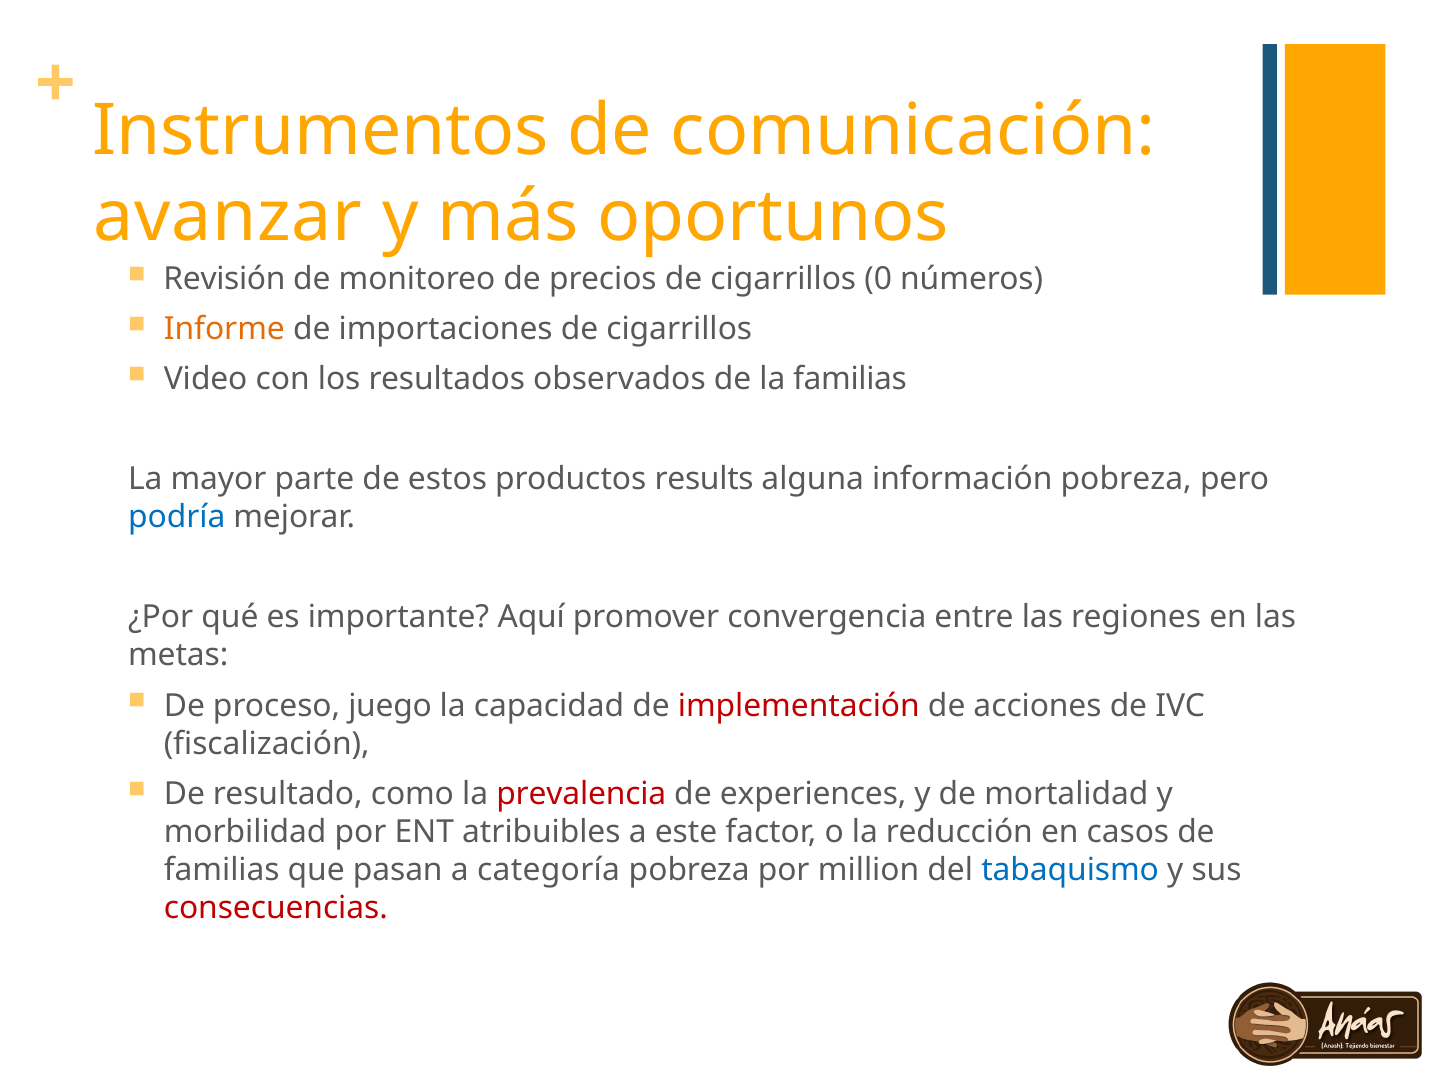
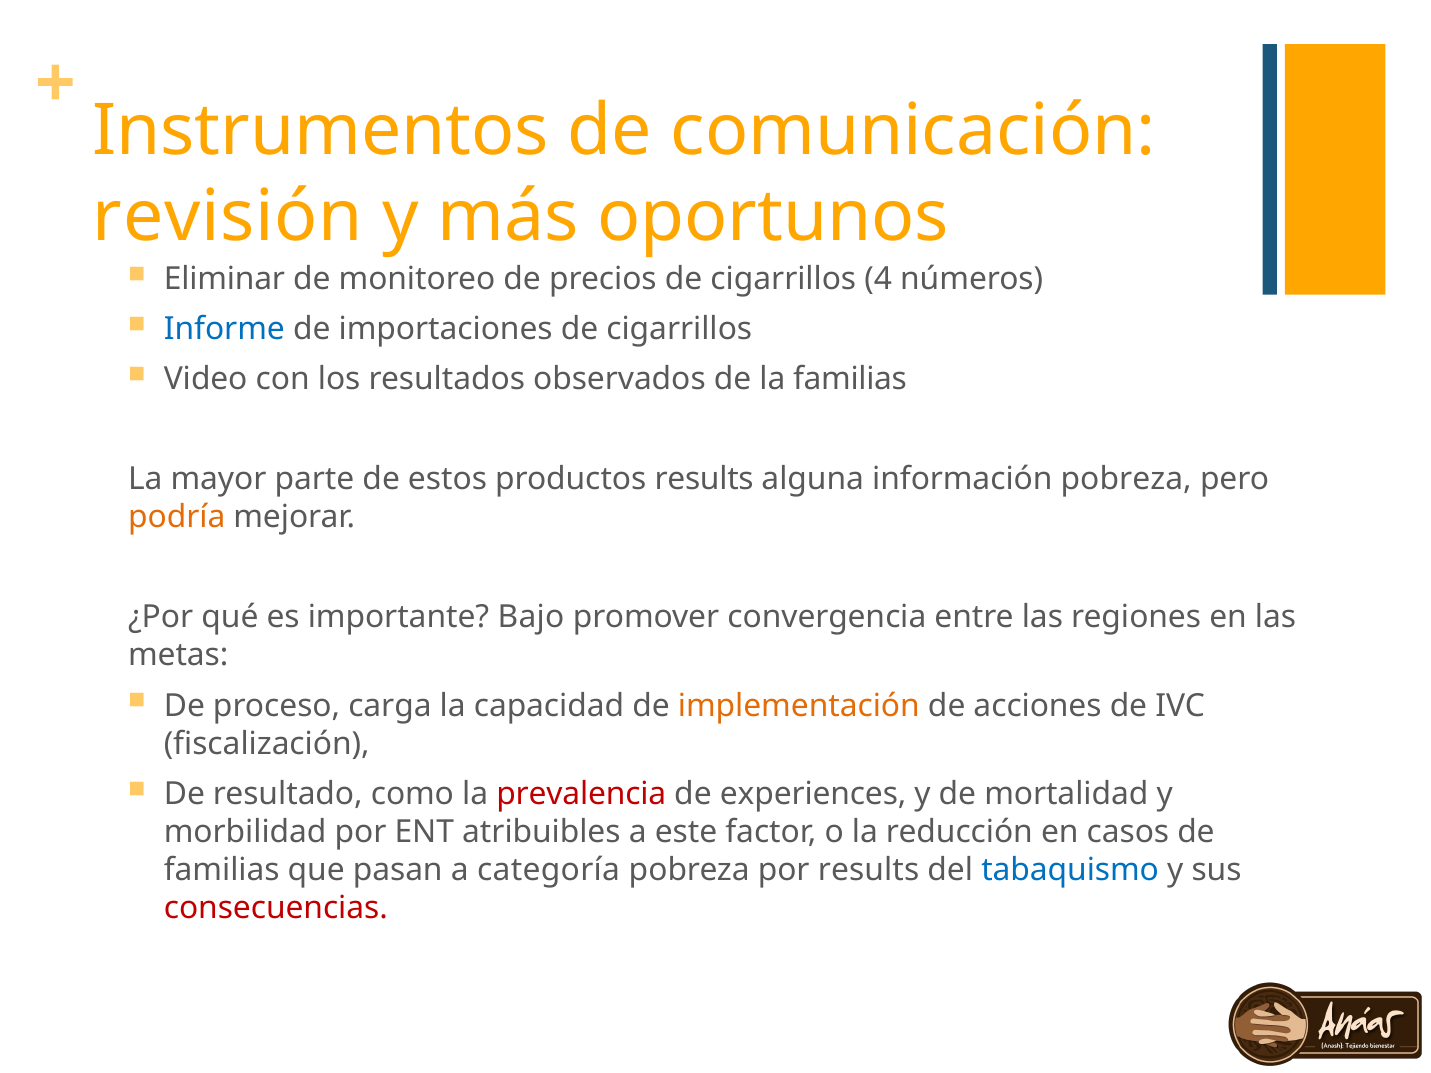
avanzar: avanzar -> revisión (228, 217)
Revisión: Revisión -> Eliminar (224, 279)
0: 0 -> 4 (878, 279)
Informe colour: orange -> blue (224, 329)
podría colour: blue -> orange (177, 517)
Aquí: Aquí -> Bajo (531, 618)
juego: juego -> carga (390, 706)
implementación colour: red -> orange (799, 706)
por million: million -> results (869, 870)
